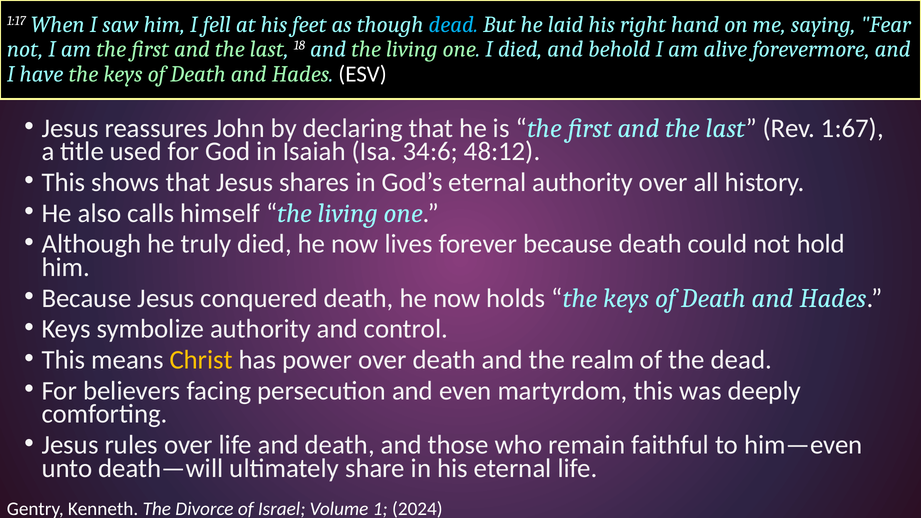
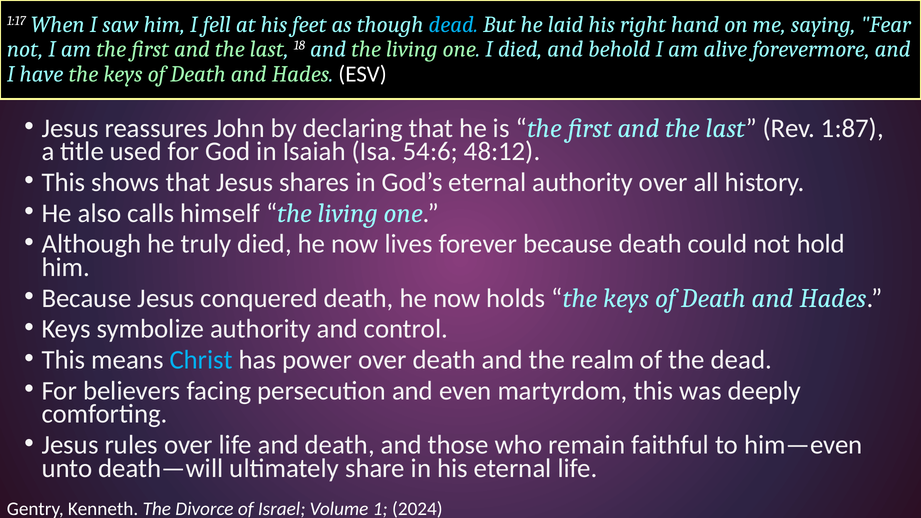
1:67: 1:67 -> 1:87 (852, 128)
34:6: 34:6 -> 54:6 (430, 151)
Christ colour: yellow -> light blue (201, 360)
